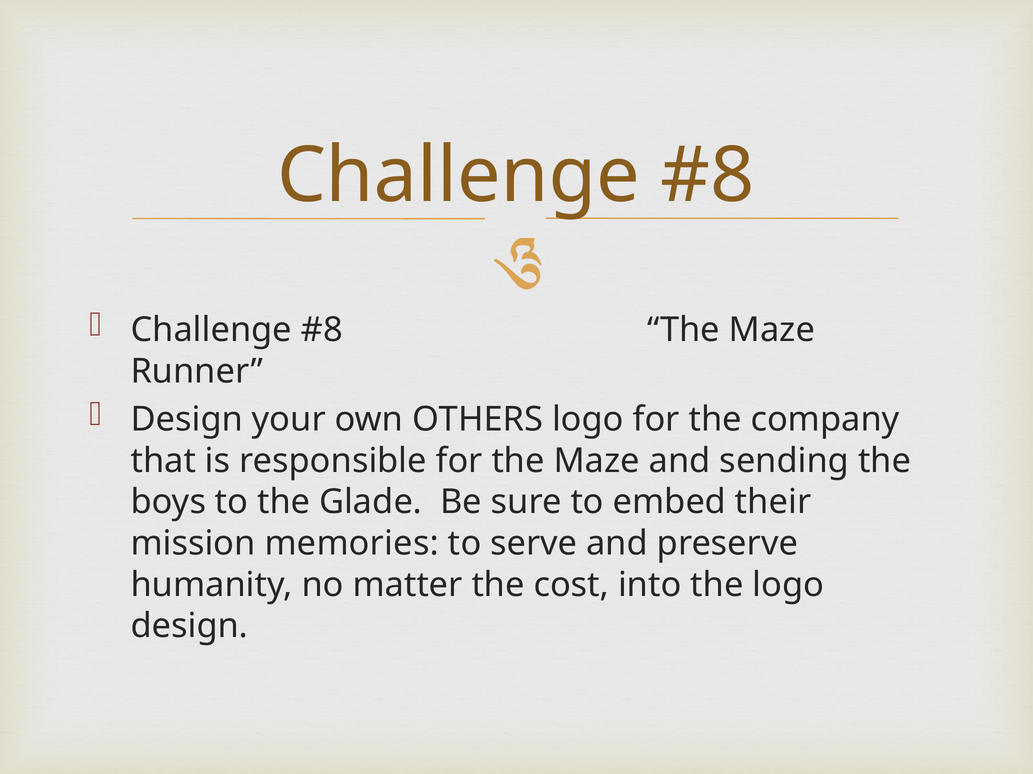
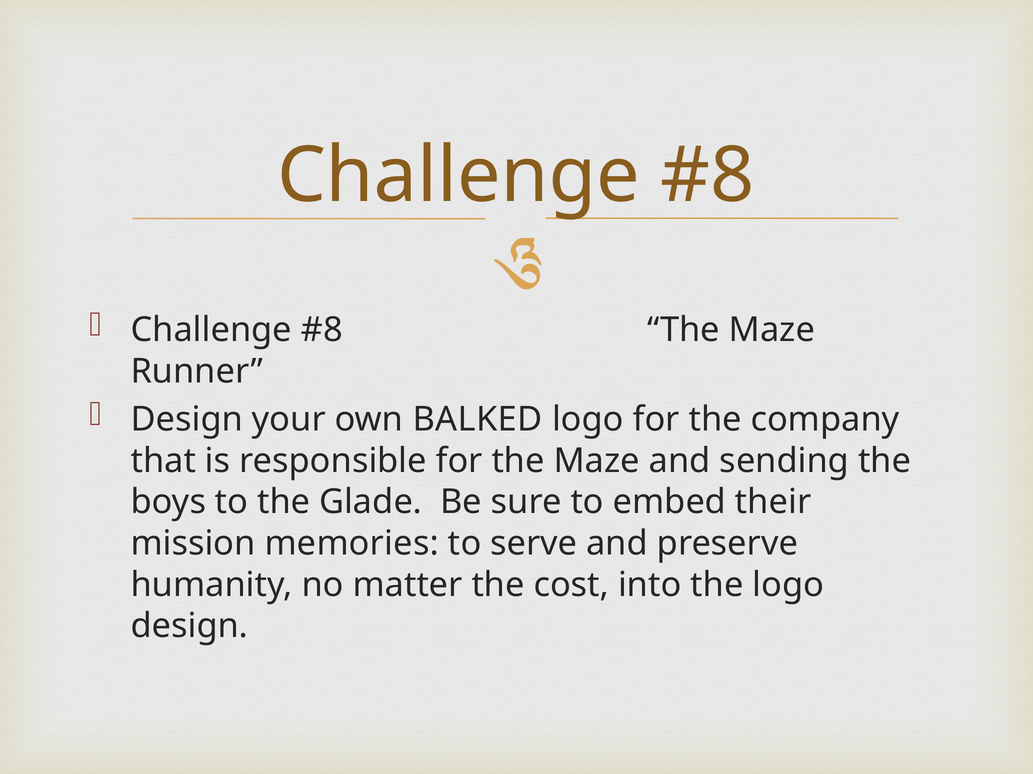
OTHERS: OTHERS -> BALKED (477, 420)
